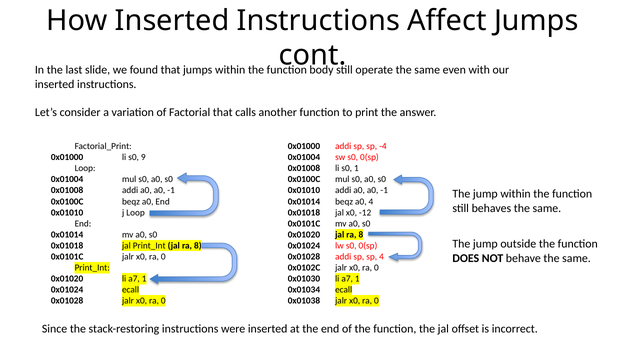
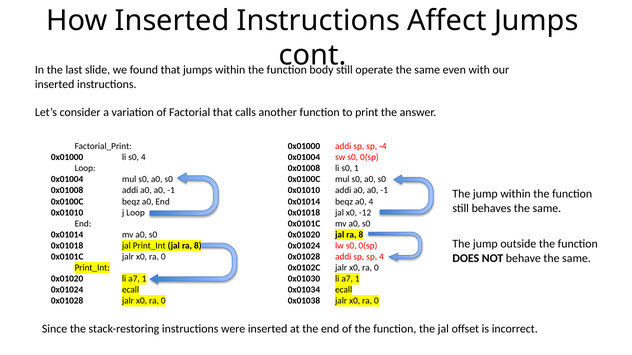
s0 9: 9 -> 4 (143, 157)
